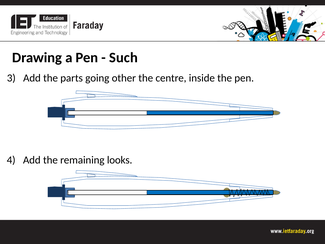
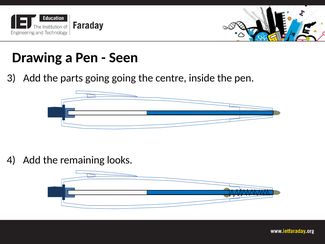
Such: Such -> Seen (124, 57)
going other: other -> going (124, 78)
